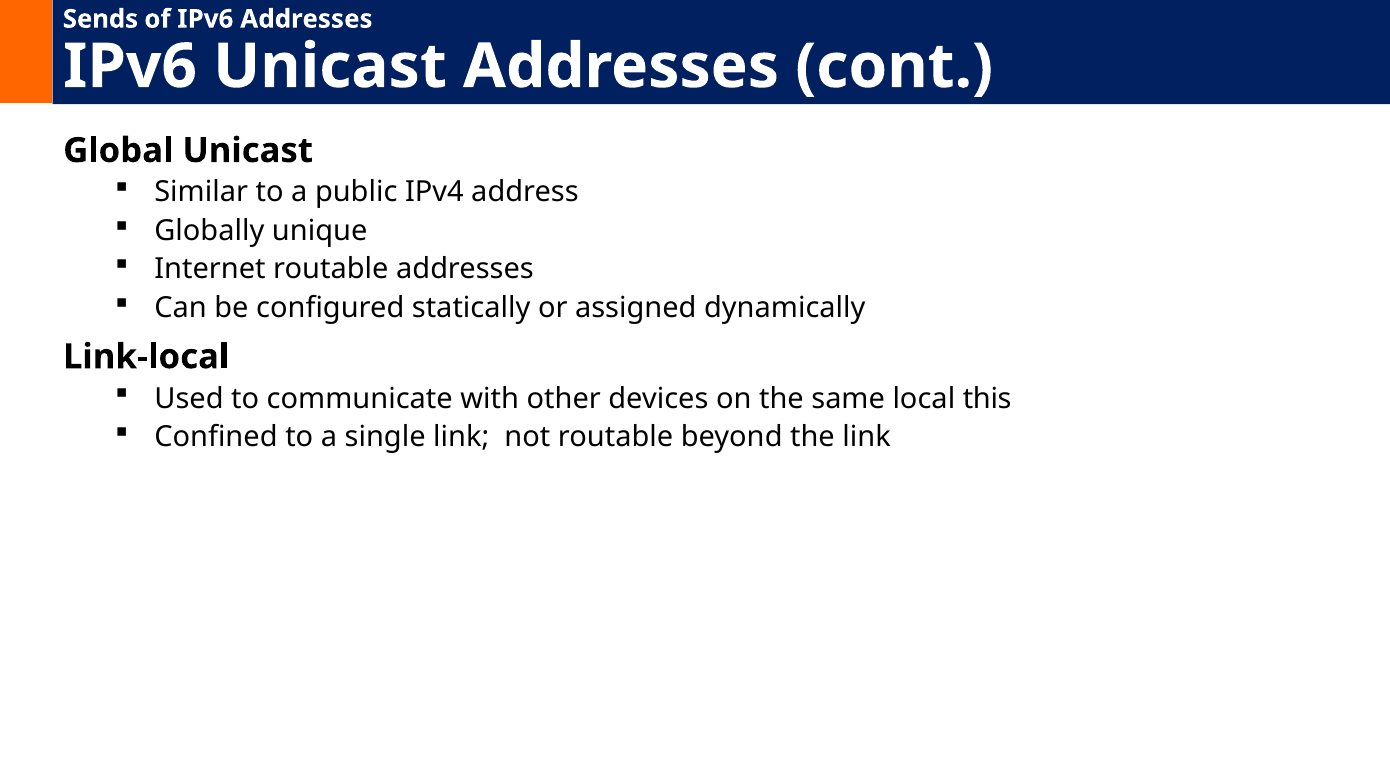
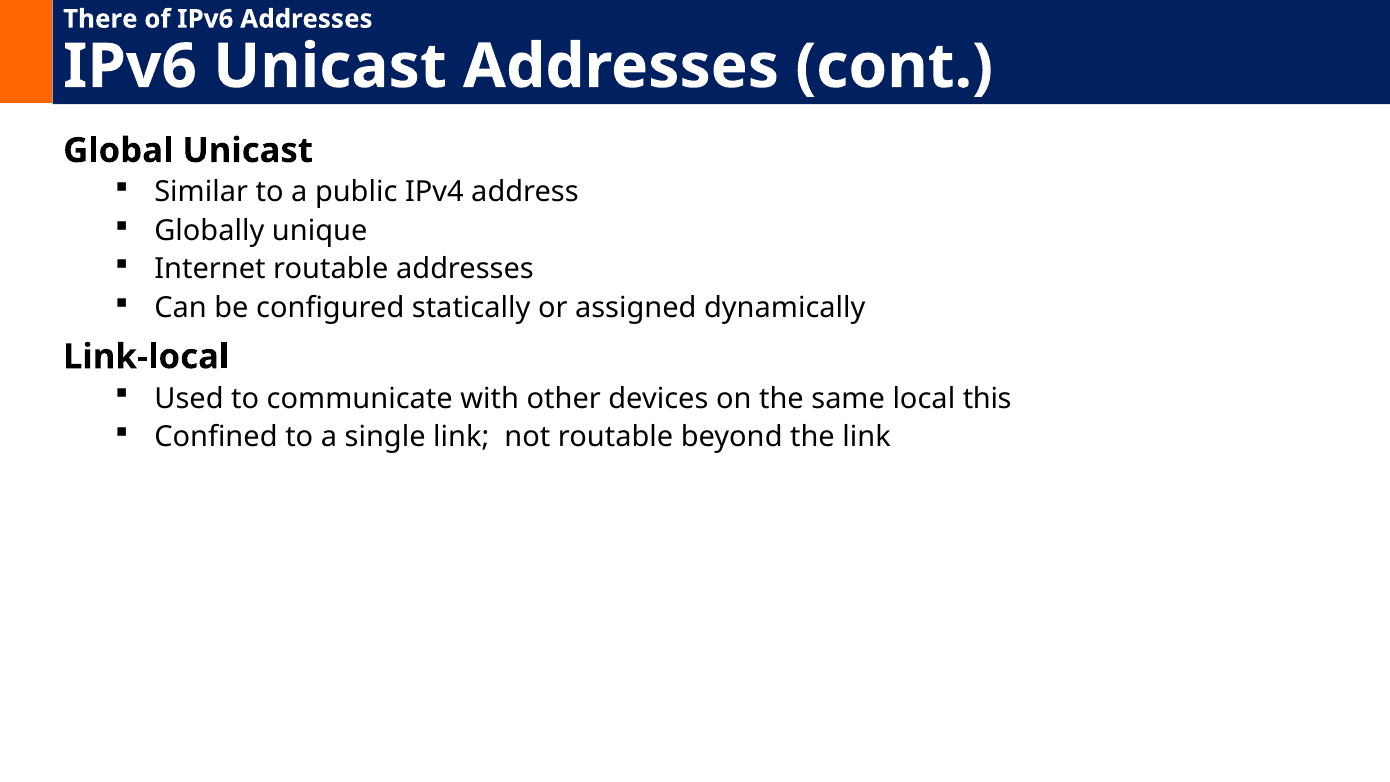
Sends: Sends -> There (100, 19)
